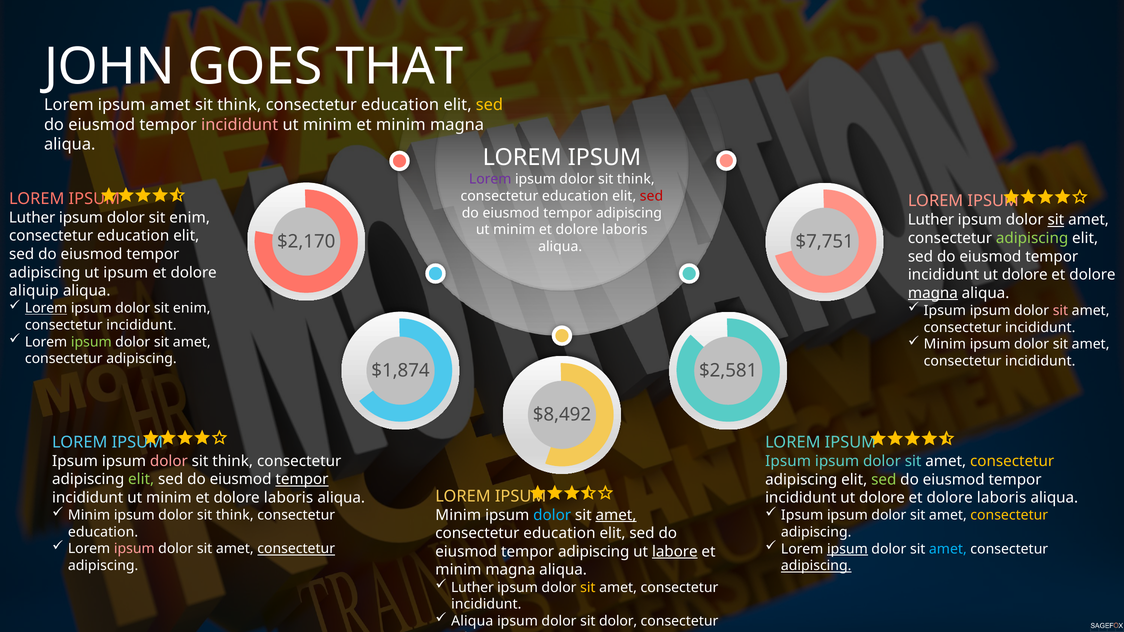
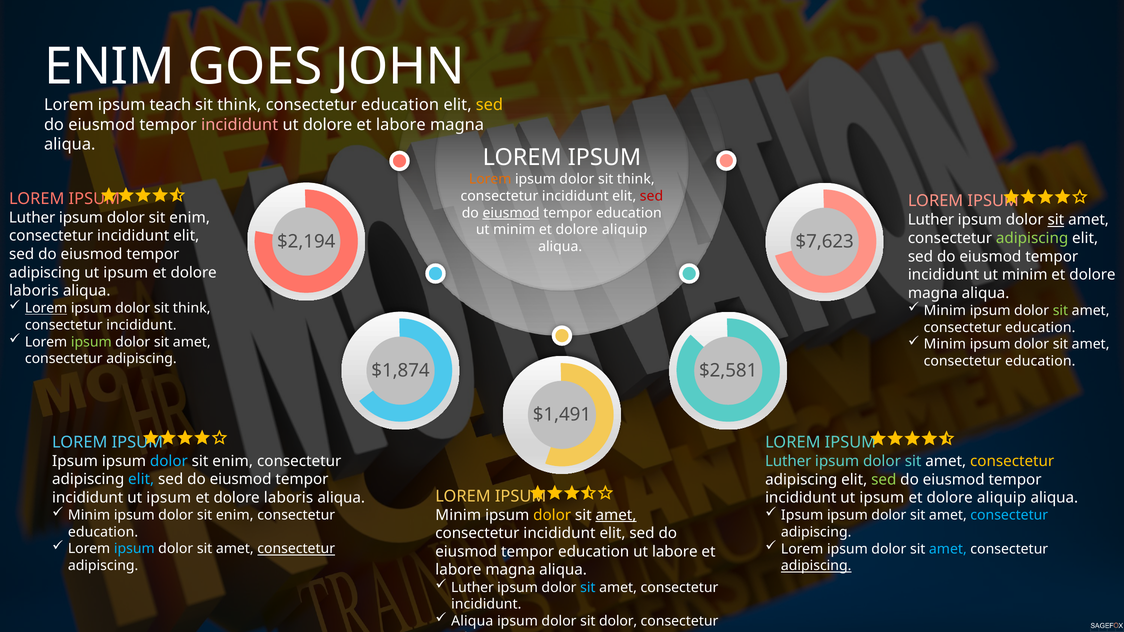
JOHN: JOHN -> ENIM (109, 67)
THAT: THAT -> JOHN (400, 67)
ipsum amet: amet -> teach (170, 105)
minim: minim -> dolore (328, 125)
minim: minim -> labore (401, 125)
Lorem colour: purple -> orange (490, 179)
education: education -> incididunt (575, 196)
eiusmod underline: none -> present (511, 213)
adipiscing: adipiscing -> education (629, 213)
laboris: laboris -> aliquip (625, 230)
education: education -> incididunt (133, 236)
$2,170: $2,170 -> $2,194 (306, 241)
$7,751: $7,751 -> $7,623 (825, 242)
dolore: dolore -> minim (1025, 275)
aliquip: aliquip -> laboris (34, 291)
magna underline: present -> none (933, 293)
enim: enim -> think (192, 308)
Ipsum: Ipsum -> Minim (945, 311)
sit colour: pink -> light green (1060, 311)
incididunt: incididunt -> education (1040, 328)
incididunt: incididunt -> education (1040, 361)
$8,492: $8,492 -> $1,491 (562, 415)
dolor colour: pink -> light blue (169, 461)
think: think -> enim (233, 461)
Ipsum: Ipsum -> Luther (788, 461)
elit colour: light green -> light blue (141, 480)
tempor underline: present -> none (302, 480)
minim: minim -> ipsum (169, 498)
dolore: dolore -> ipsum (882, 498)
laboris: laboris -> aliquip (1002, 498)
think: think -> enim (235, 515)
consectetur colour: yellow -> light blue (1009, 515)
dolor colour: light blue -> yellow (552, 515)
education: education -> incididunt (559, 534)
ipsum colour: pink -> light blue (134, 549)
ipsum underline: present -> none (847, 549)
adipiscing: adipiscing -> education (594, 552)
labore underline: present -> none (675, 552)
minim: minim -> labore (458, 570)
sit colour: yellow -> light blue (588, 588)
